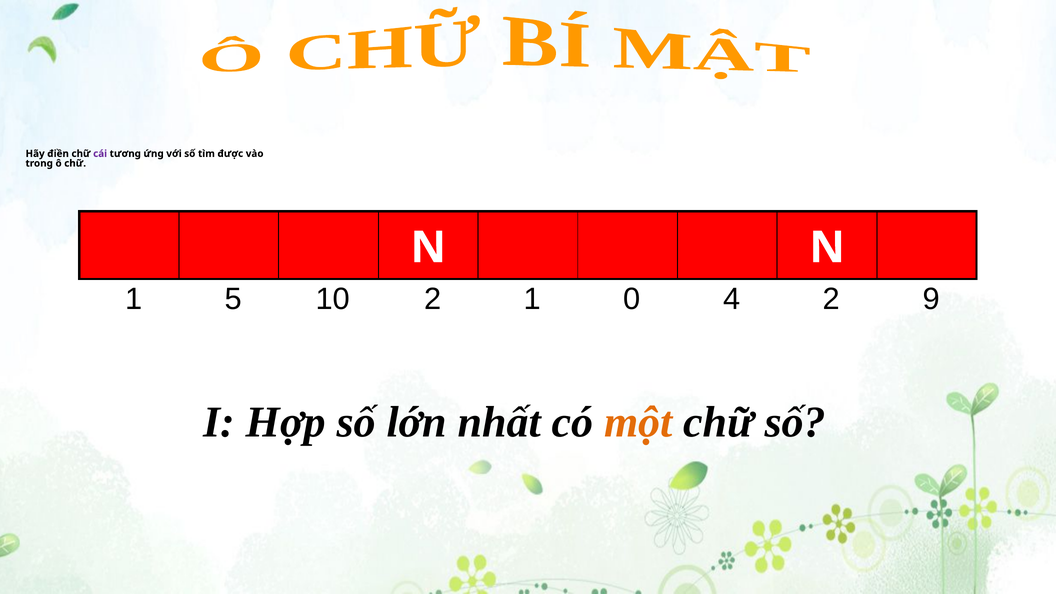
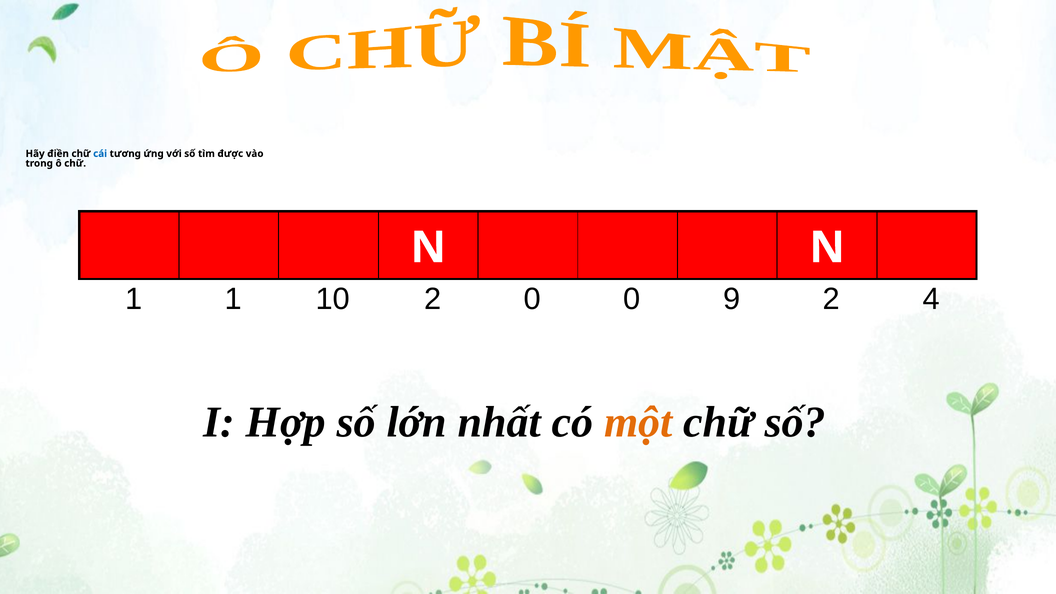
cái colour: purple -> blue (100, 154)
1 5: 5 -> 1 (233, 299)
2 1: 1 -> 0 (532, 299)
4: 4 -> 9 (732, 299)
9: 9 -> 4 (931, 299)
